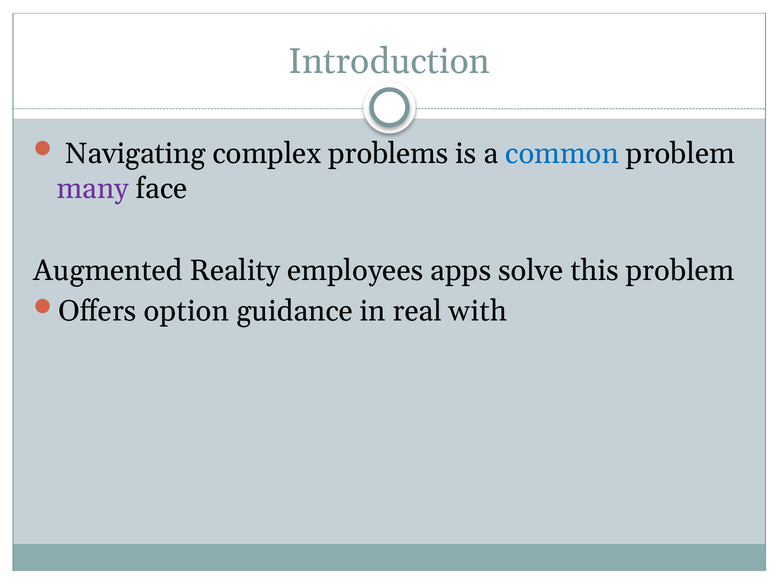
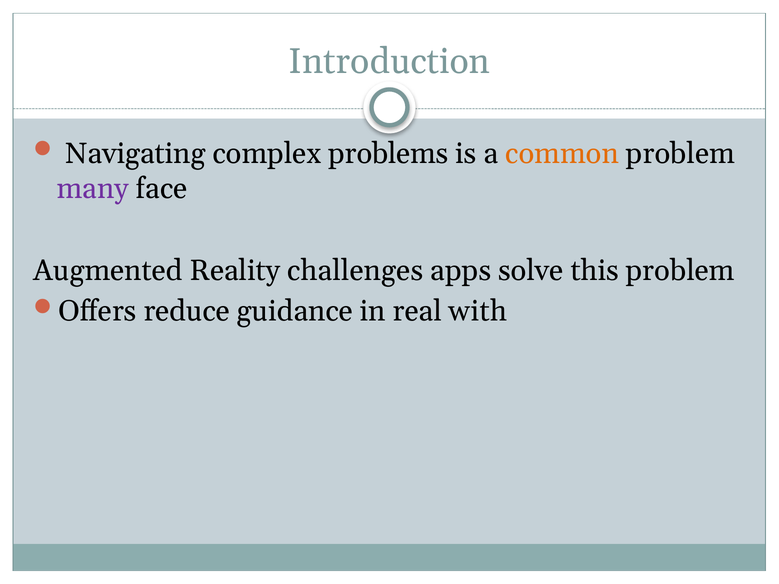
common colour: blue -> orange (562, 154)
employees: employees -> challenges (355, 270)
option: option -> reduce (187, 311)
